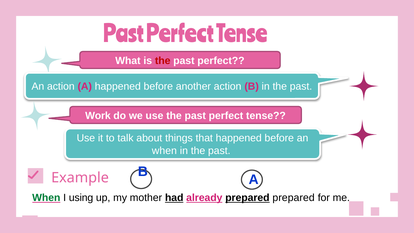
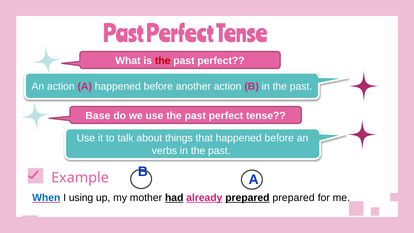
Work: Work -> Base (98, 116)
when: when -> verbs (164, 151)
When colour: green -> blue (46, 198)
